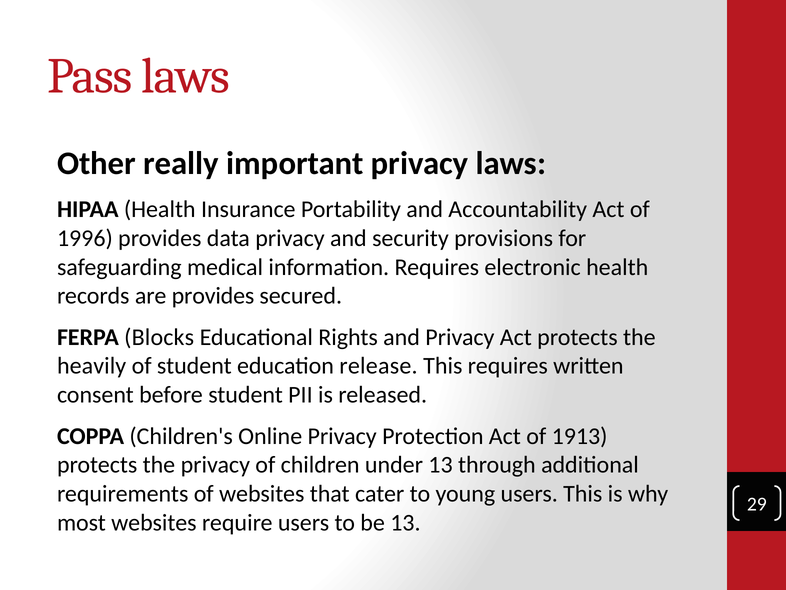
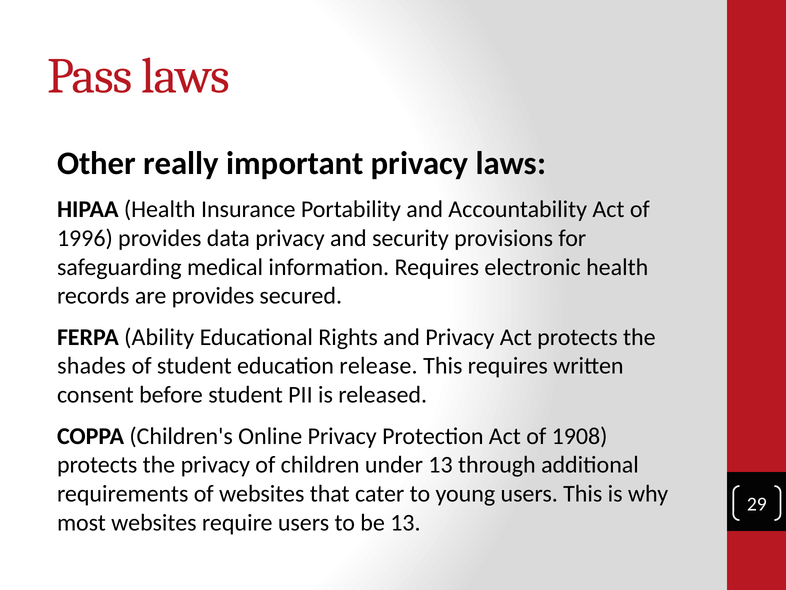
Blocks: Blocks -> Ability (159, 337)
heavily: heavily -> shades (92, 366)
1913: 1913 -> 1908 (580, 436)
